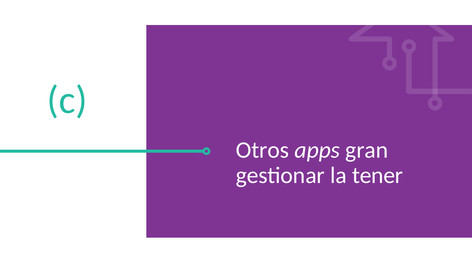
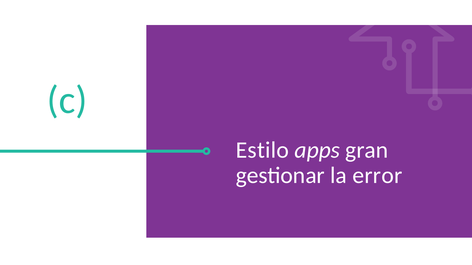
Otros: Otros -> Estilo (262, 150)
tener: tener -> error (377, 176)
